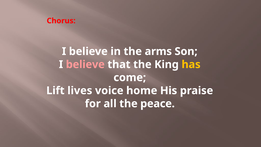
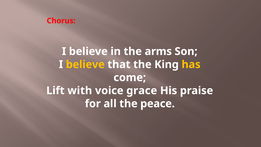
believe colour: pink -> yellow (85, 64)
lives: lives -> with (80, 90)
home: home -> grace (142, 90)
